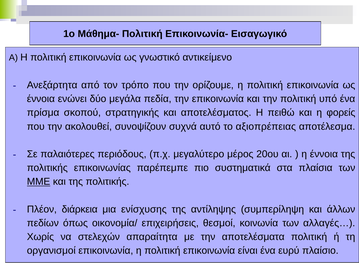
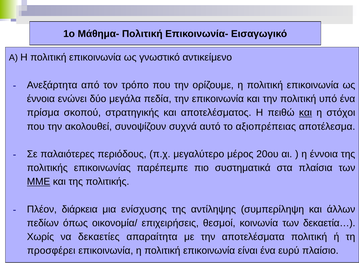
και underline: none -> present (305, 112)
φορείς: φορείς -> στόχοι (341, 112)
αλλαγές…: αλλαγές… -> δεκαετία… (329, 222)
στελεχών: στελεχών -> δεκαετίες (99, 236)
οργανισμοί: οργανισμοί -> προσφέρει (51, 250)
